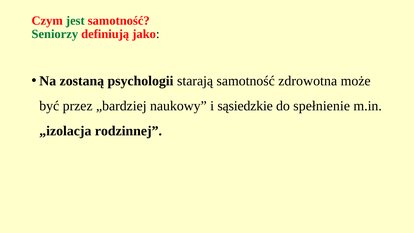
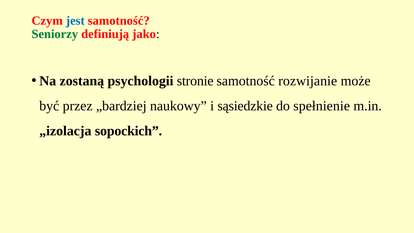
jest colour: green -> blue (75, 21)
starają: starają -> stronie (195, 81)
zdrowotna: zdrowotna -> rozwijanie (308, 81)
rodzinnej: rodzinnej -> sopockich (129, 131)
